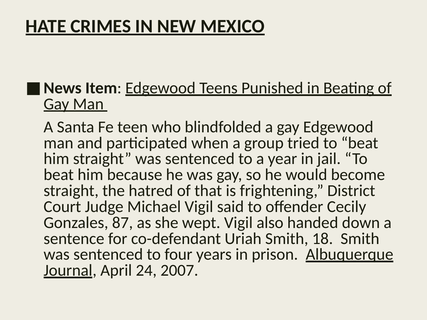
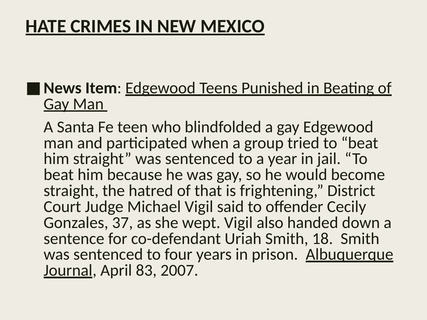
87: 87 -> 37 (123, 223)
24: 24 -> 83 (146, 271)
